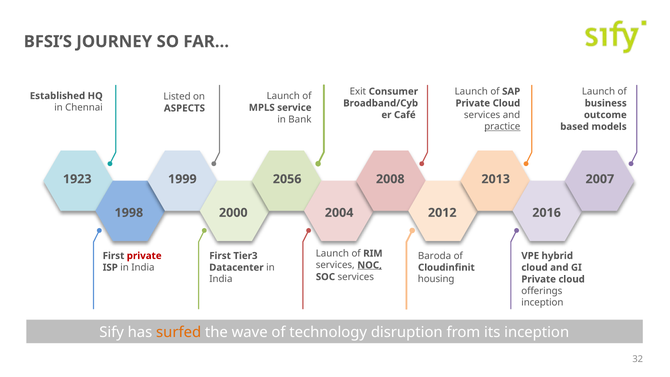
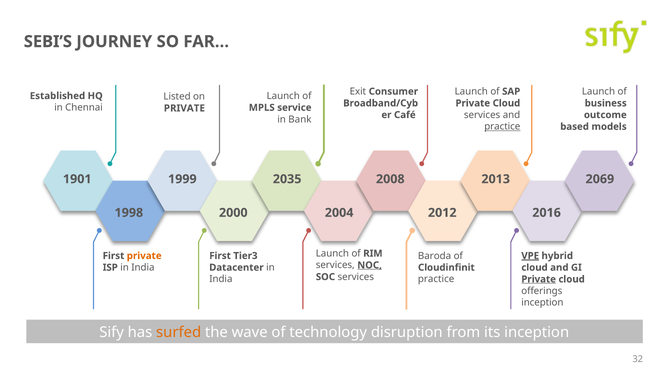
BFSI’S: BFSI’S -> SEBI’S (48, 42)
ASPECTS: ASPECTS -> PRIVATE (184, 108)
1923: 1923 -> 1901 (77, 179)
2056: 2056 -> 2035 (287, 179)
2007: 2007 -> 2069 (600, 179)
private colour: red -> orange (144, 256)
VPE underline: none -> present (530, 256)
housing: housing -> practice (436, 279)
Private underline: none -> present (539, 279)
